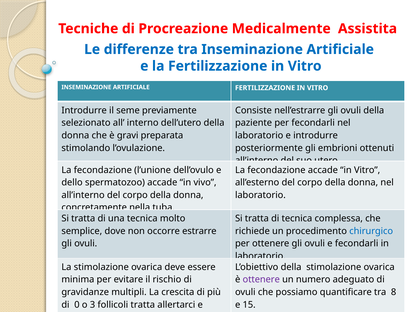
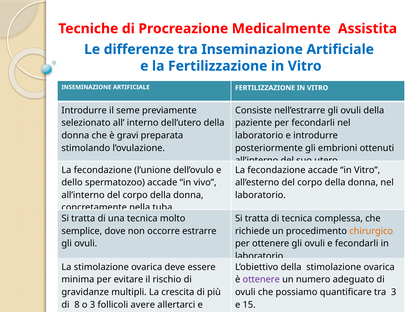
chirurgico colour: blue -> orange (371, 231)
tra 8: 8 -> 3 (394, 292)
0: 0 -> 8 (77, 305)
follicoli tratta: tratta -> avere (143, 305)
